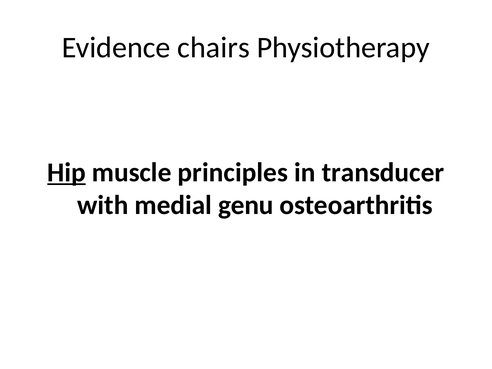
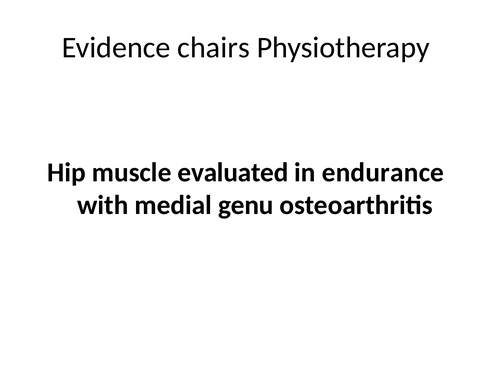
Hip underline: present -> none (66, 172)
principles: principles -> evaluated (233, 172)
transducer: transducer -> endurance (383, 172)
